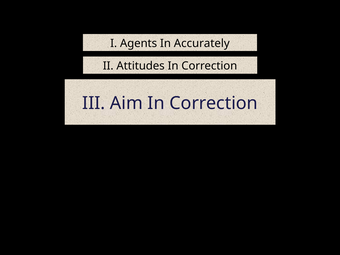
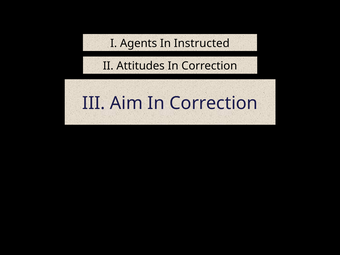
Accurately: Accurately -> Instructed (202, 43)
